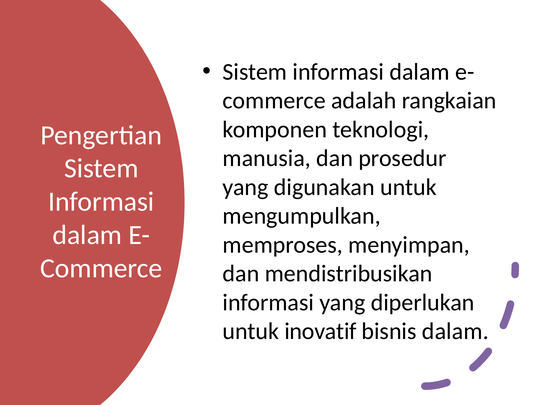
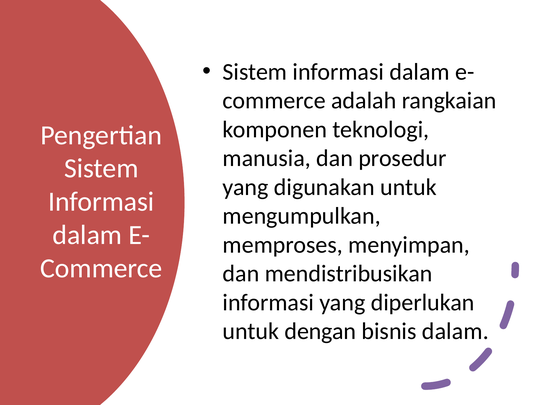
inovatif: inovatif -> dengan (320, 331)
